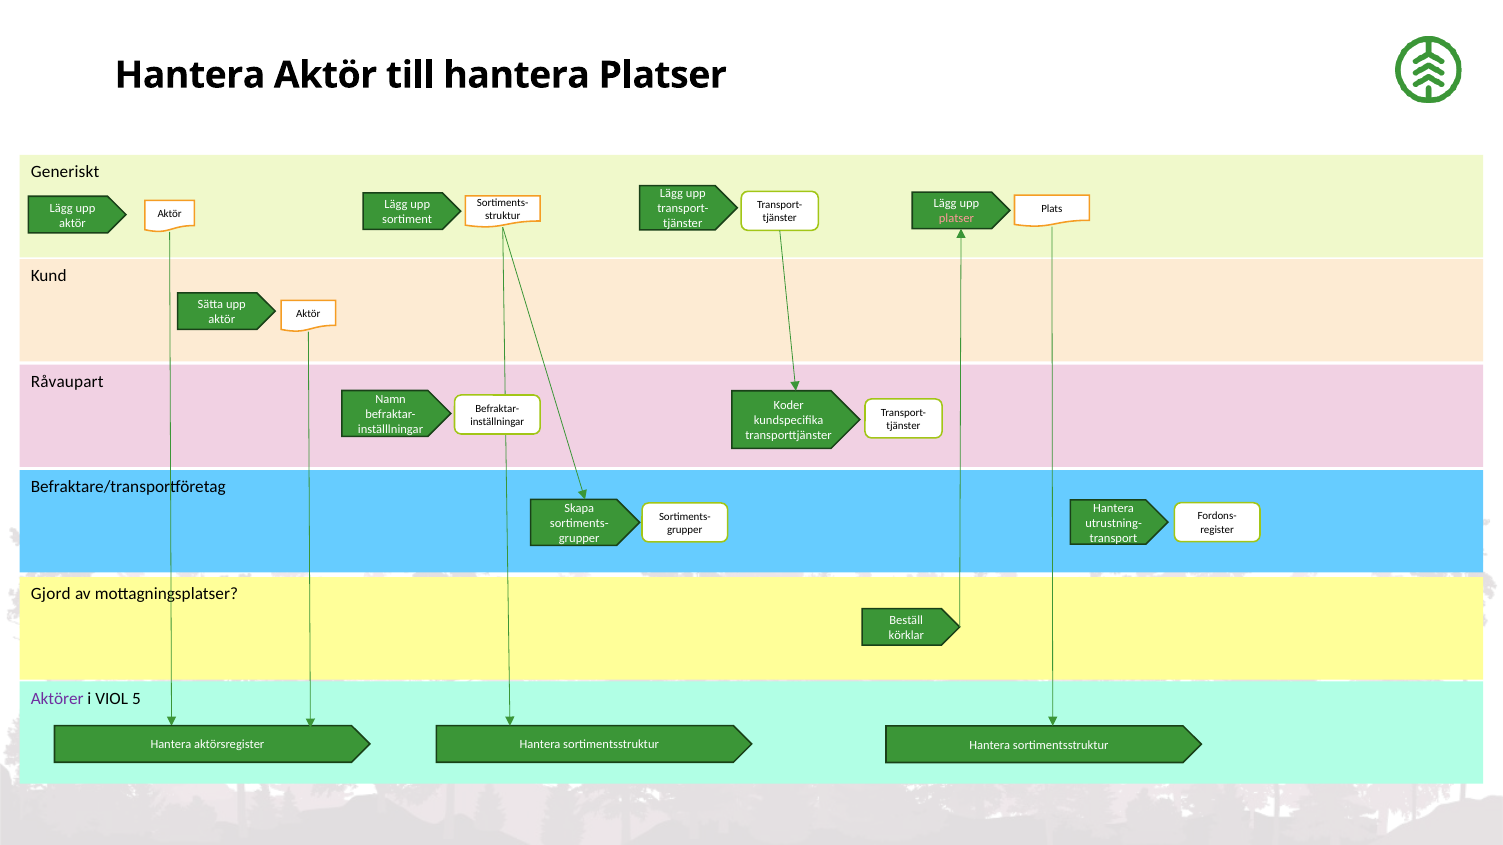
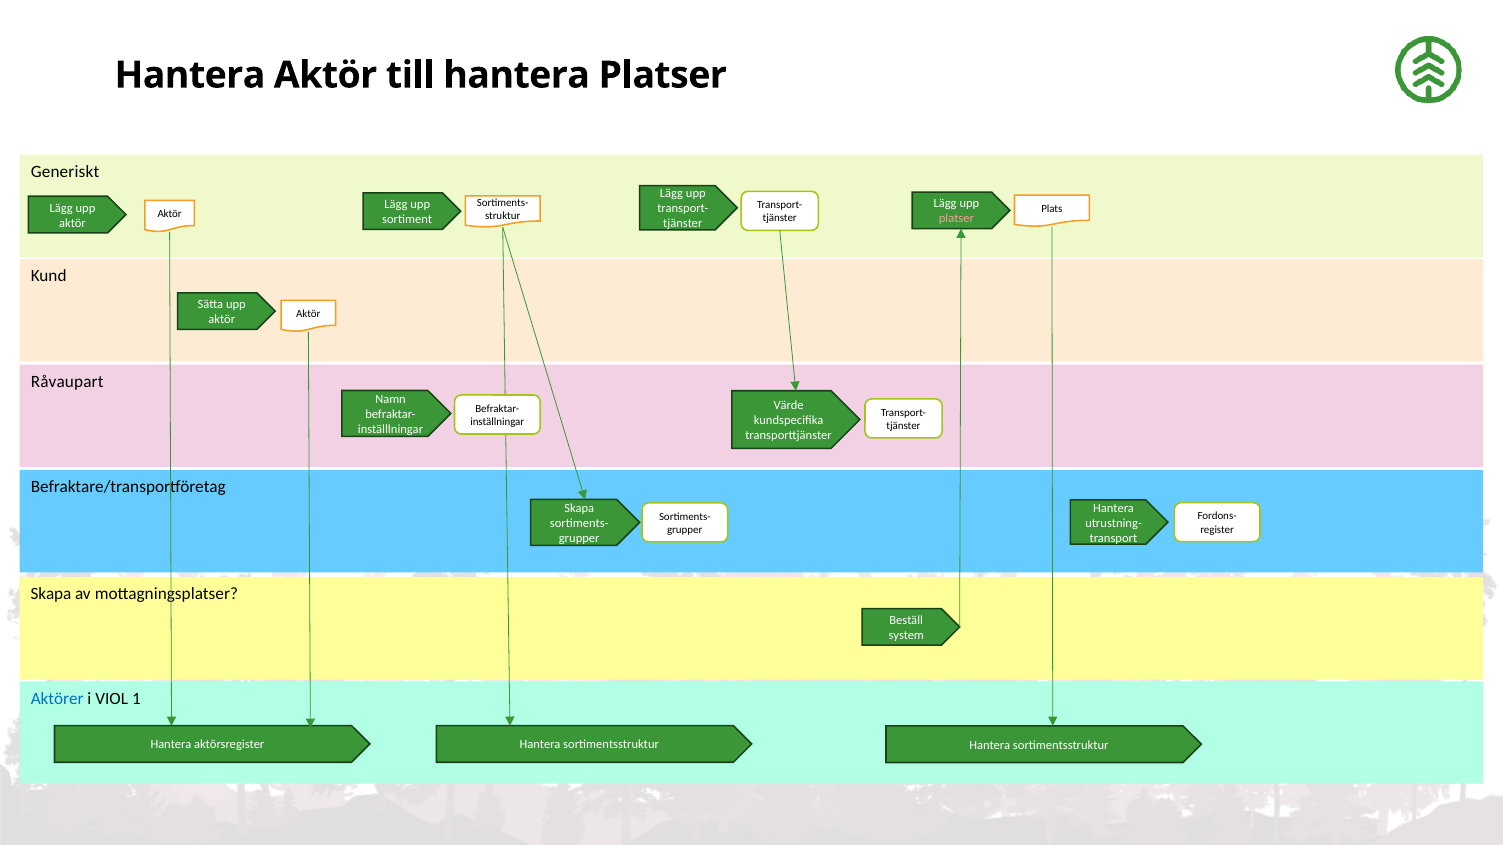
Koder: Koder -> Värde (789, 406)
Gjord: Gjord -> Skapa (51, 595)
körklar: körklar -> system (906, 636)
Aktörer colour: purple -> blue (57, 699)
5: 5 -> 1 (136, 699)
